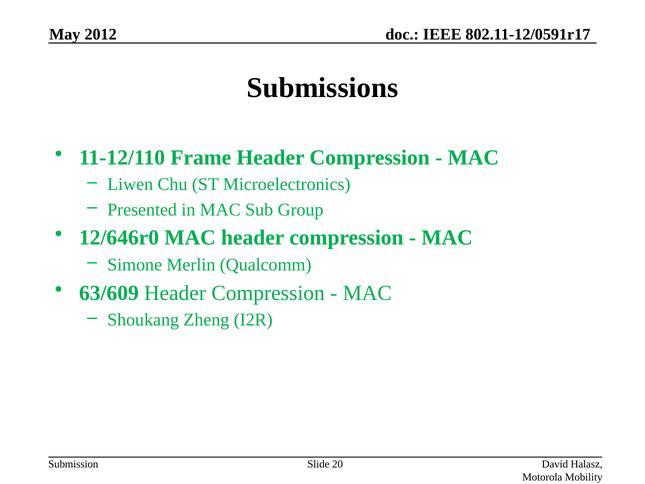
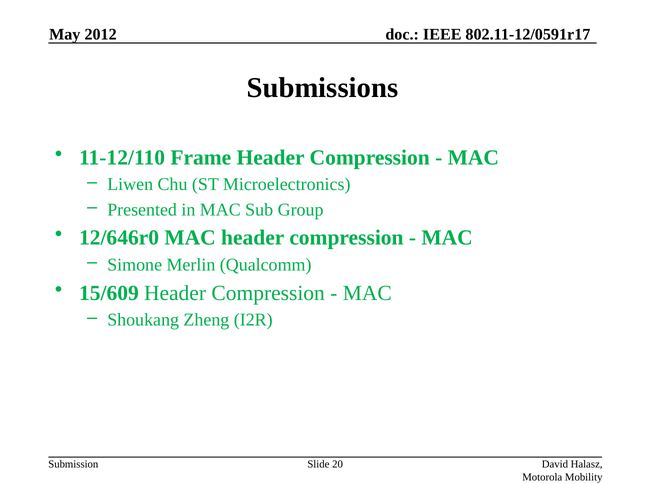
63/609: 63/609 -> 15/609 (109, 293)
